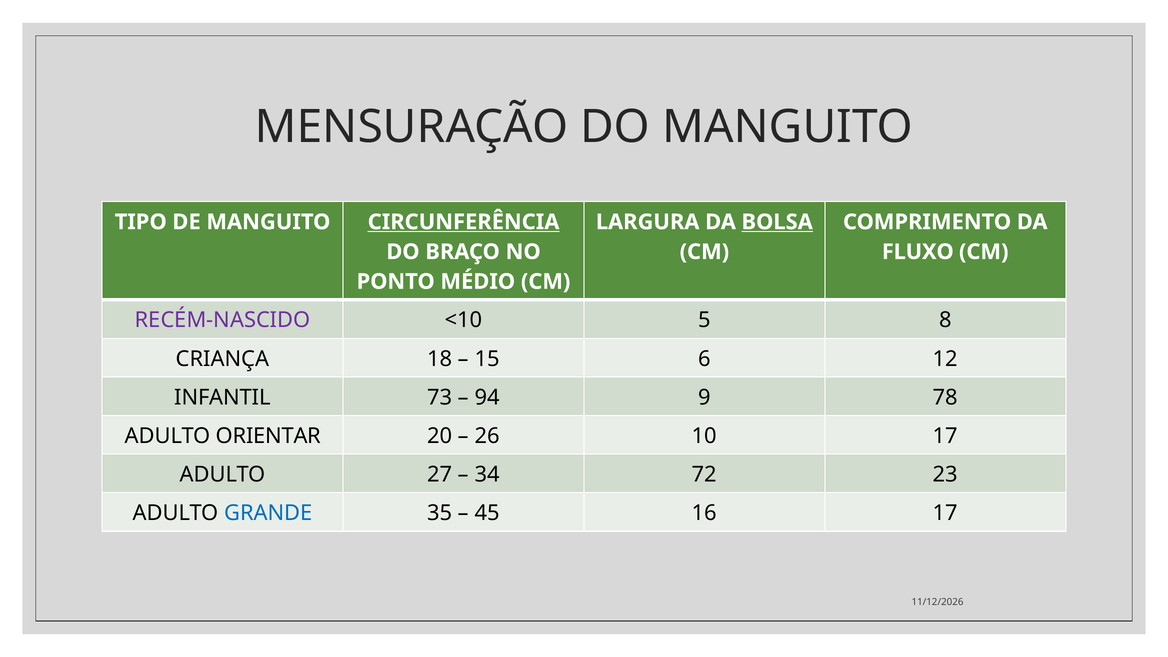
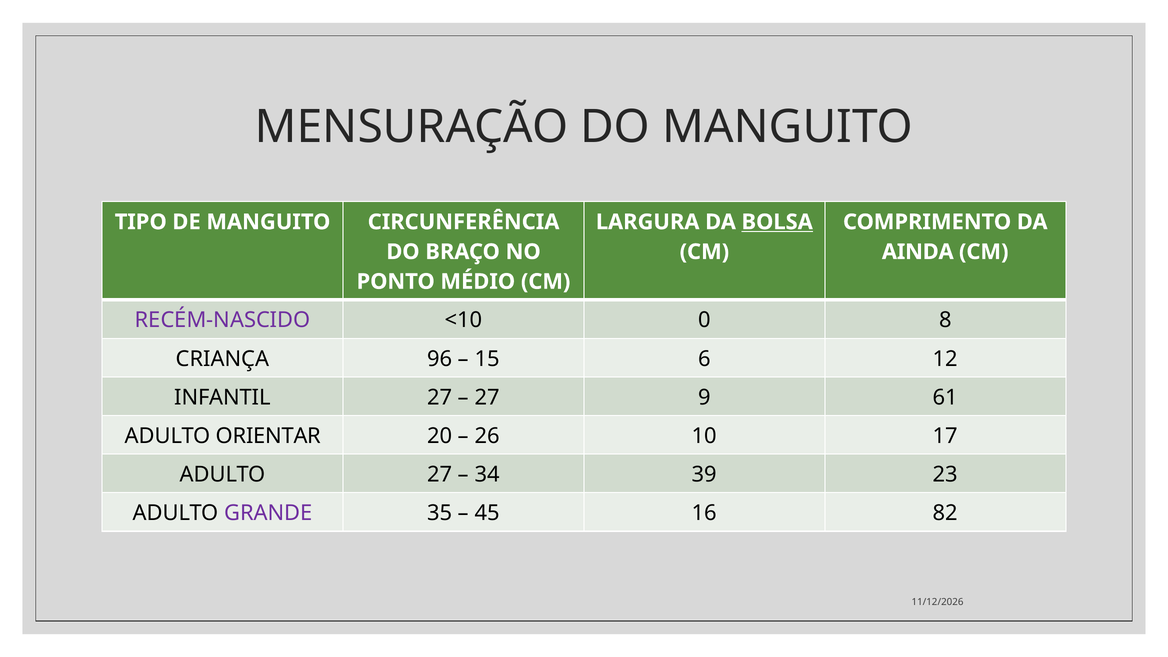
CIRCUNFERÊNCIA underline: present -> none (464, 222)
FLUXO: FLUXO -> AINDA (918, 252)
5: 5 -> 0 (705, 320)
18: 18 -> 96 (440, 359)
INFANTIL 73: 73 -> 27 (440, 397)
94: 94 -> 27 (487, 397)
78: 78 -> 61 (945, 397)
72: 72 -> 39 (704, 475)
GRANDE colour: blue -> purple (268, 513)
16 17: 17 -> 82 (945, 513)
